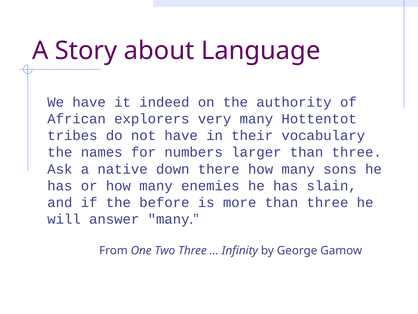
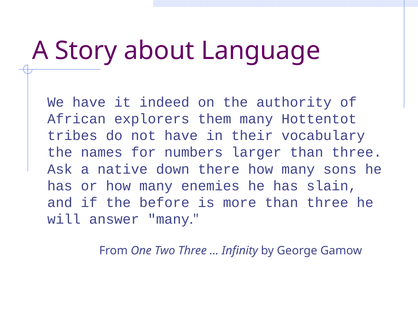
very: very -> them (215, 119)
